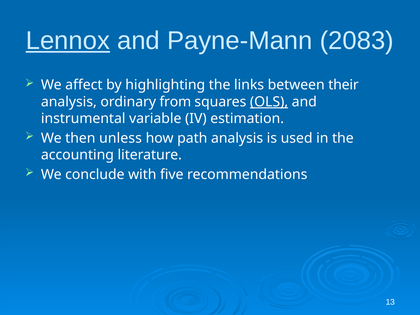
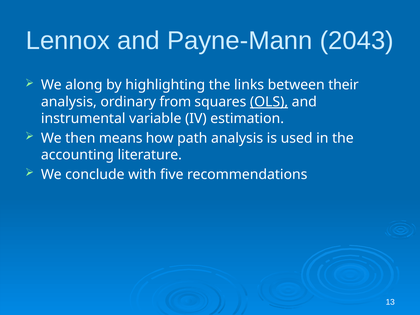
Lennox underline: present -> none (68, 41)
2083: 2083 -> 2043 (357, 41)
affect: affect -> along (84, 85)
unless: unless -> means (121, 138)
